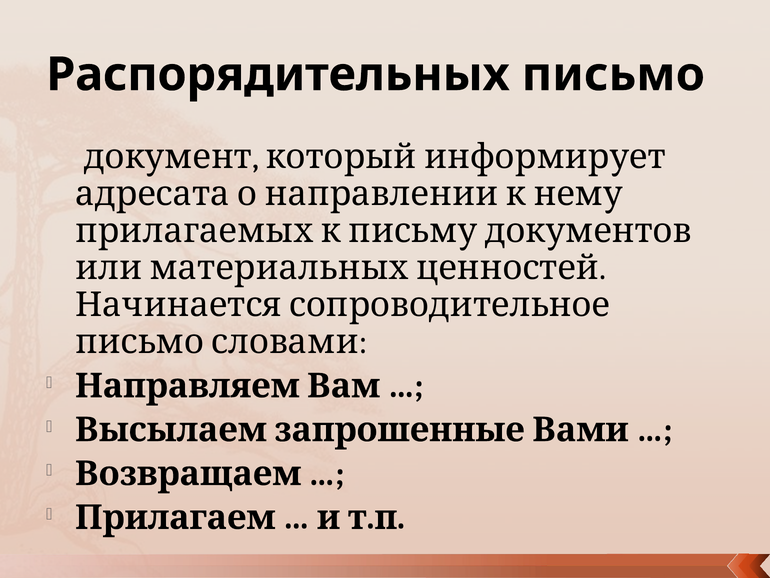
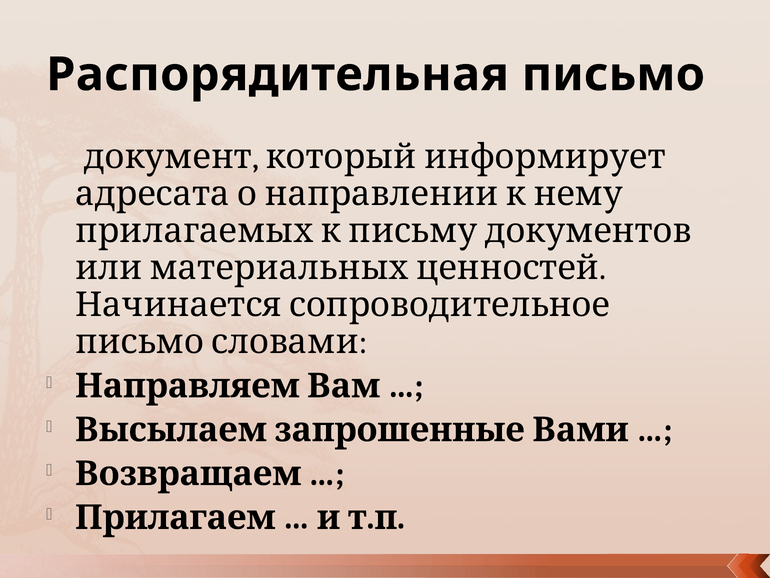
Распорядительных: Распорядительных -> Распорядительная (278, 75)
